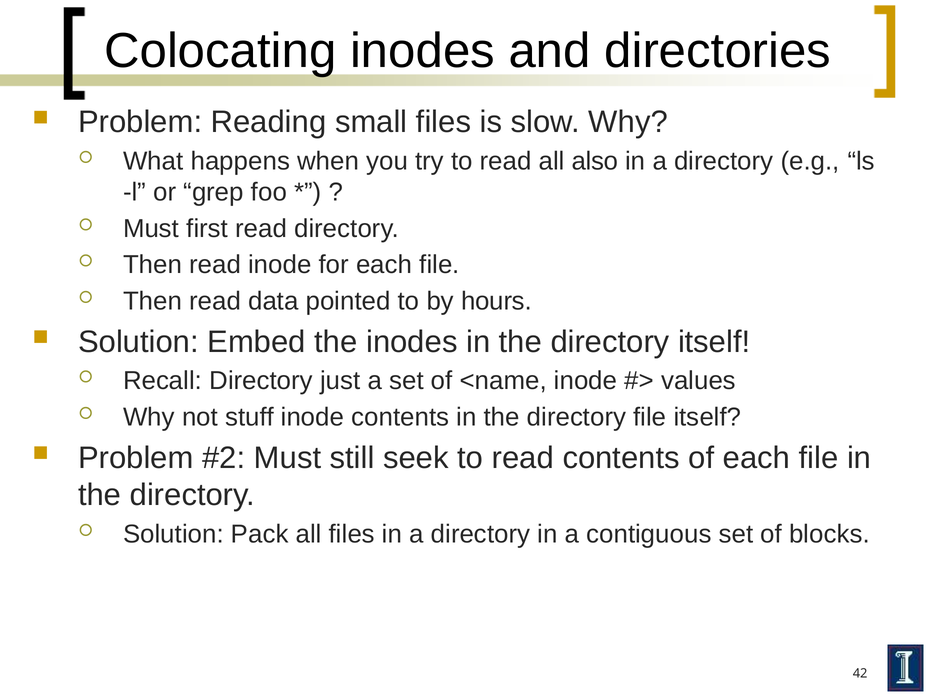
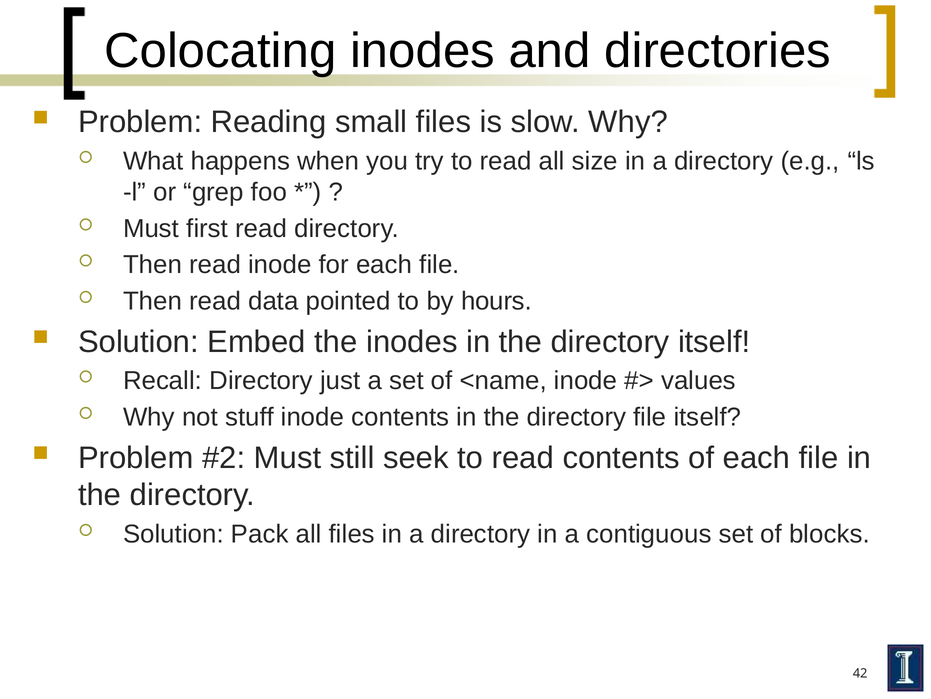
also: also -> size (595, 161)
